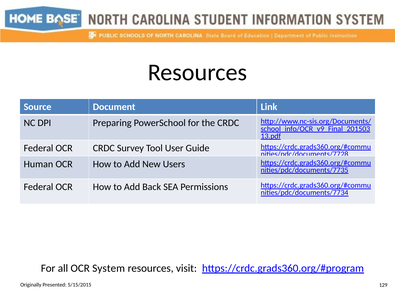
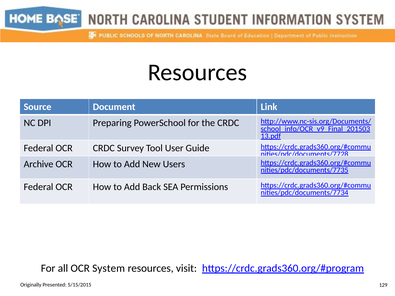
Human: Human -> Archive (39, 164)
